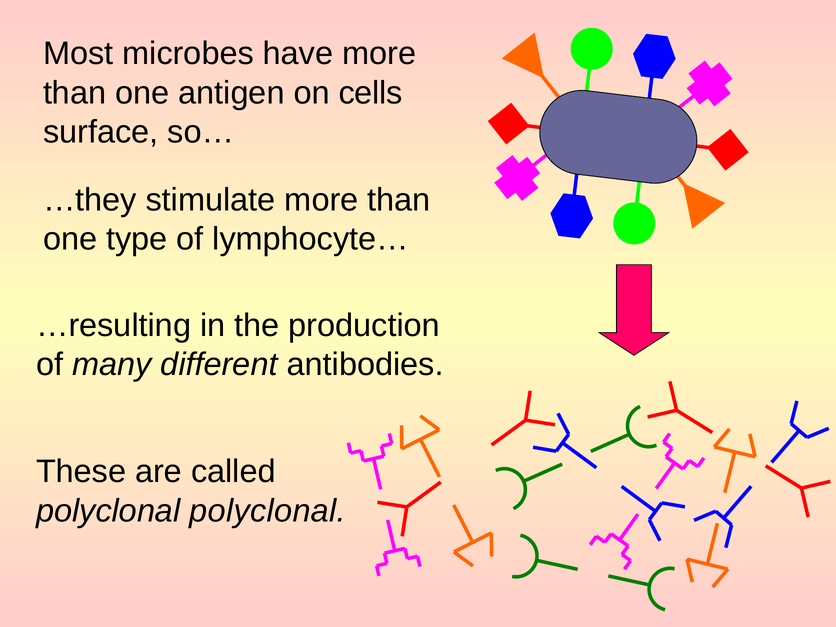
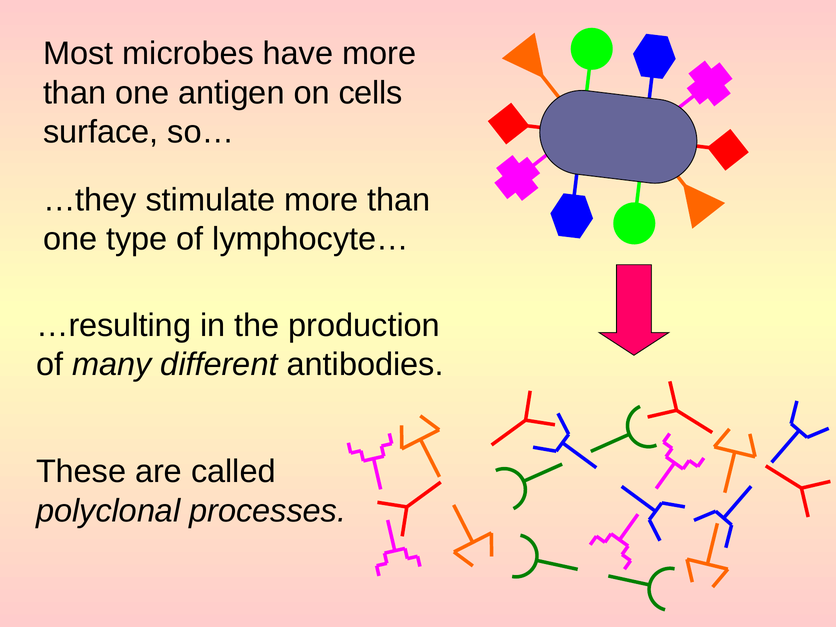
polyclonal polyclonal: polyclonal -> processes (268, 511)
